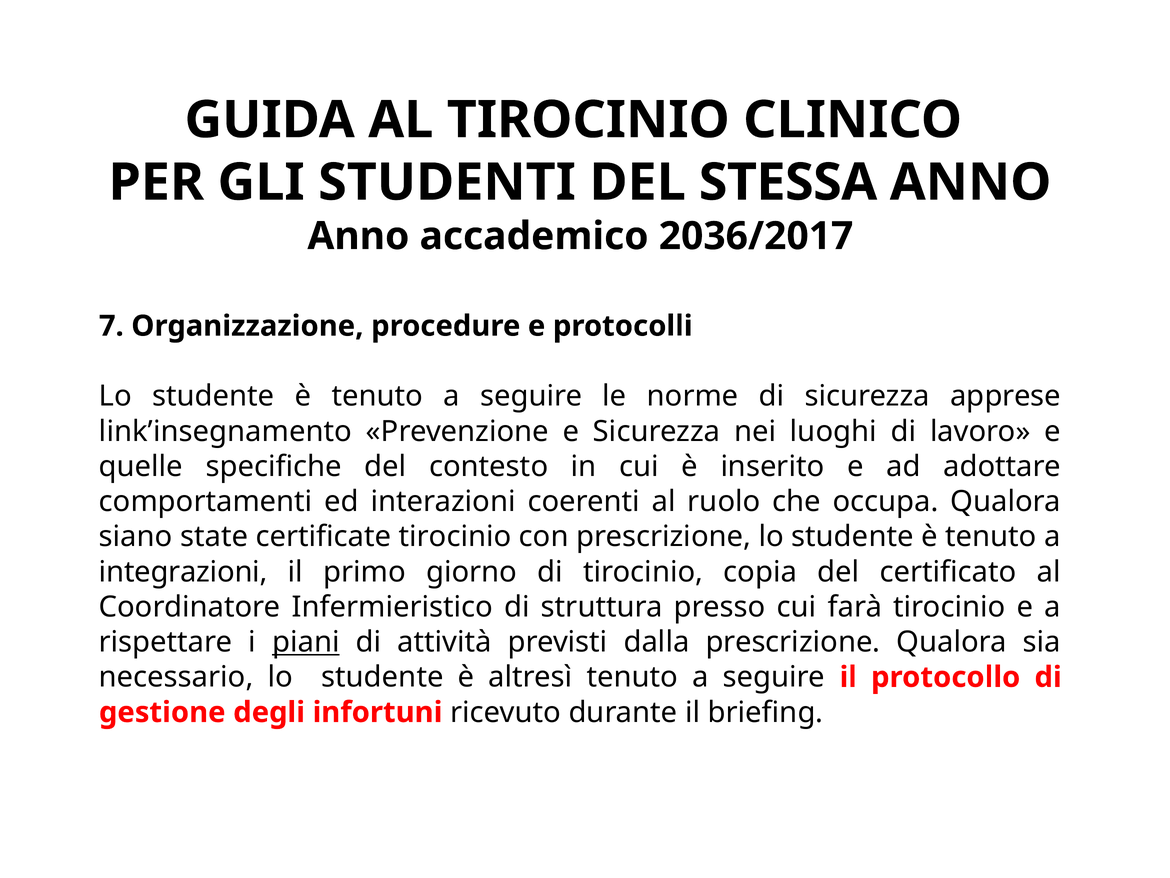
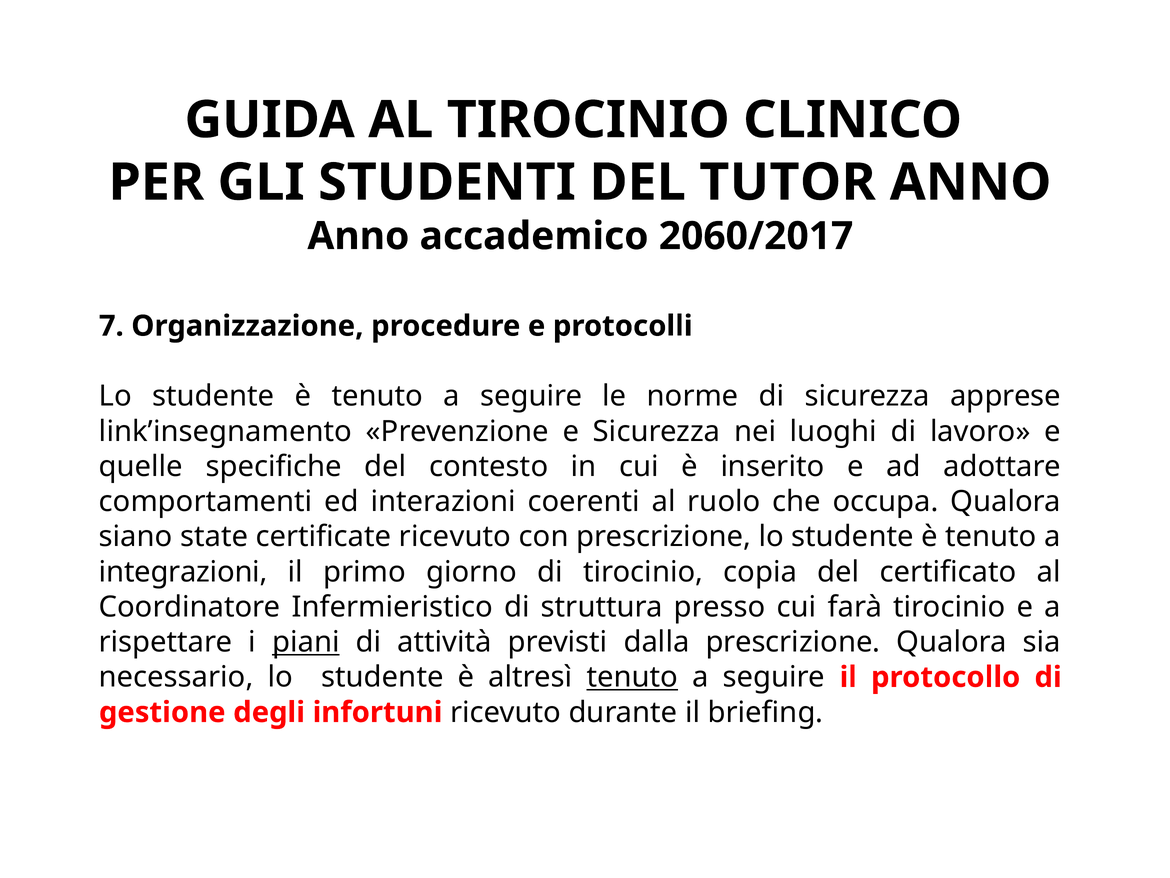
STESSA: STESSA -> TUTOR (788, 182)
2036/2017: 2036/2017 -> 2060/2017 (756, 236)
certificate tirocinio: tirocinio -> ricevuto (455, 536)
tenuto underline: none -> present (632, 677)
